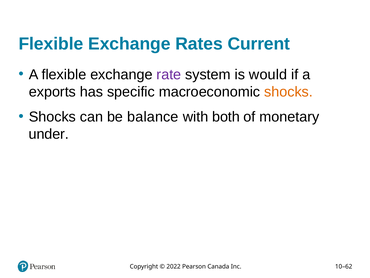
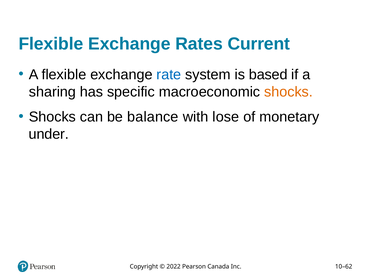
rate colour: purple -> blue (169, 74)
would: would -> based (268, 74)
exports: exports -> sharing (52, 92)
both: both -> lose (226, 117)
